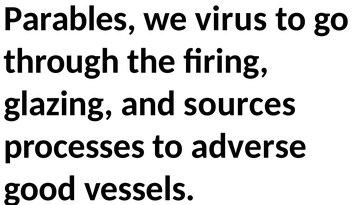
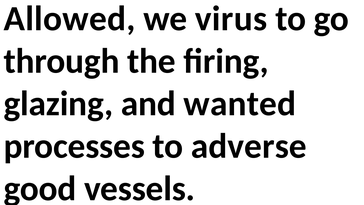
Parables: Parables -> Allowed (70, 19)
sources: sources -> wanted (240, 104)
